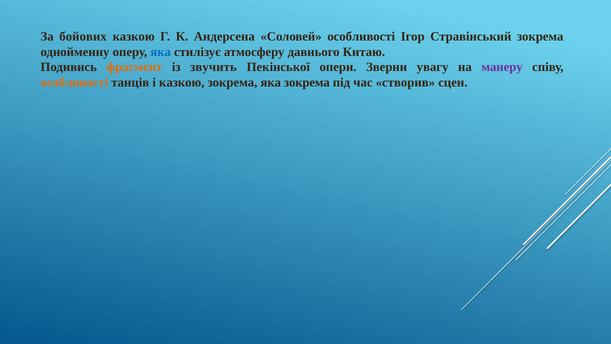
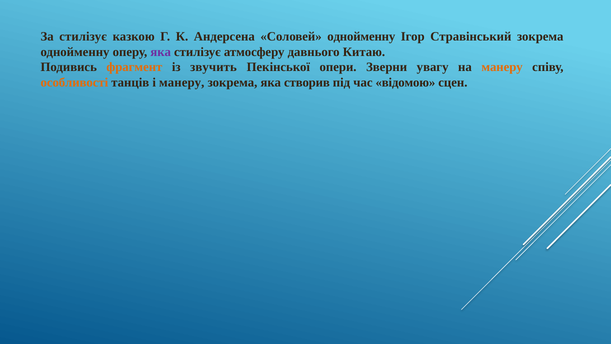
За бойових: бойових -> стилізує (83, 37)
Соловей особливості: особливості -> однойменну (361, 37)
яка colour: blue -> purple (161, 52)
манеру colour: purple -> orange (502, 67)
і казкою: казкою -> манеру (182, 82)
яка зокрема: зокрема -> створив (307, 82)
створив: створив -> відомою (405, 82)
